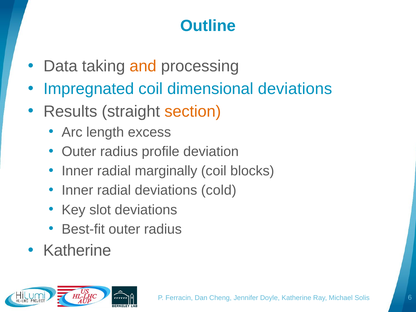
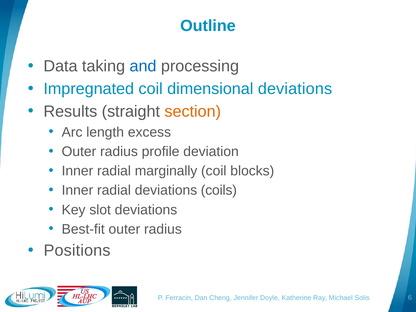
and colour: orange -> blue (143, 66)
cold: cold -> coils (219, 190)
Katherine: Katherine -> Positions (77, 251)
